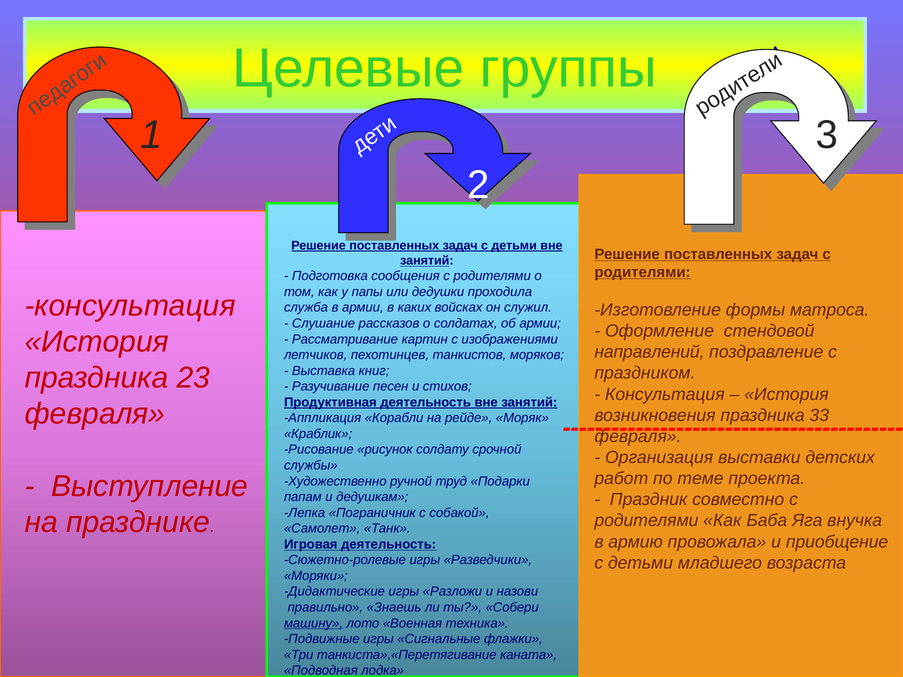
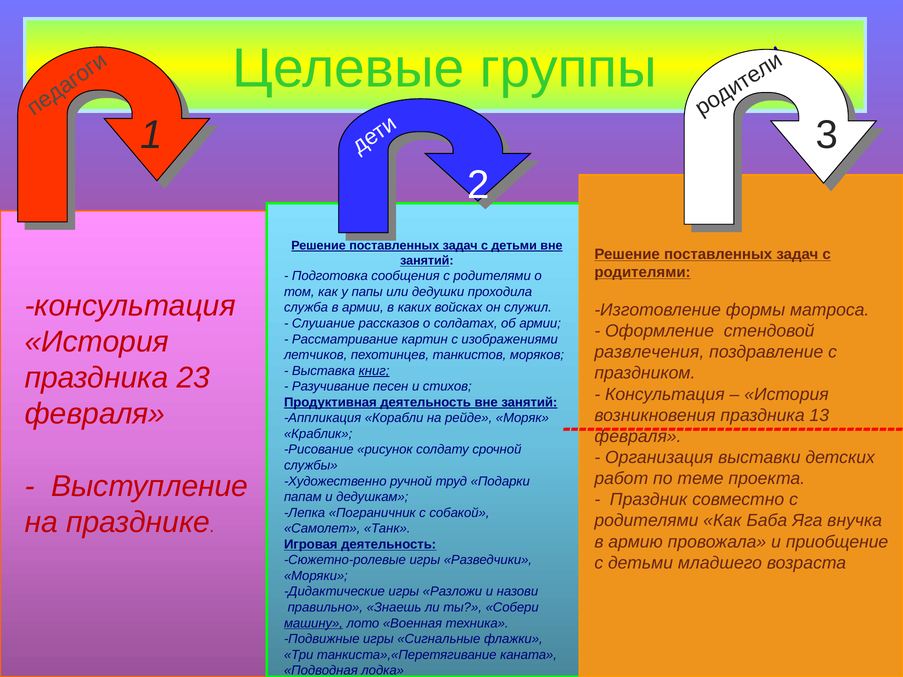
направлений: направлений -> развлечения (649, 352)
книг underline: none -> present (374, 371)
33: 33 -> 13 (819, 415)
